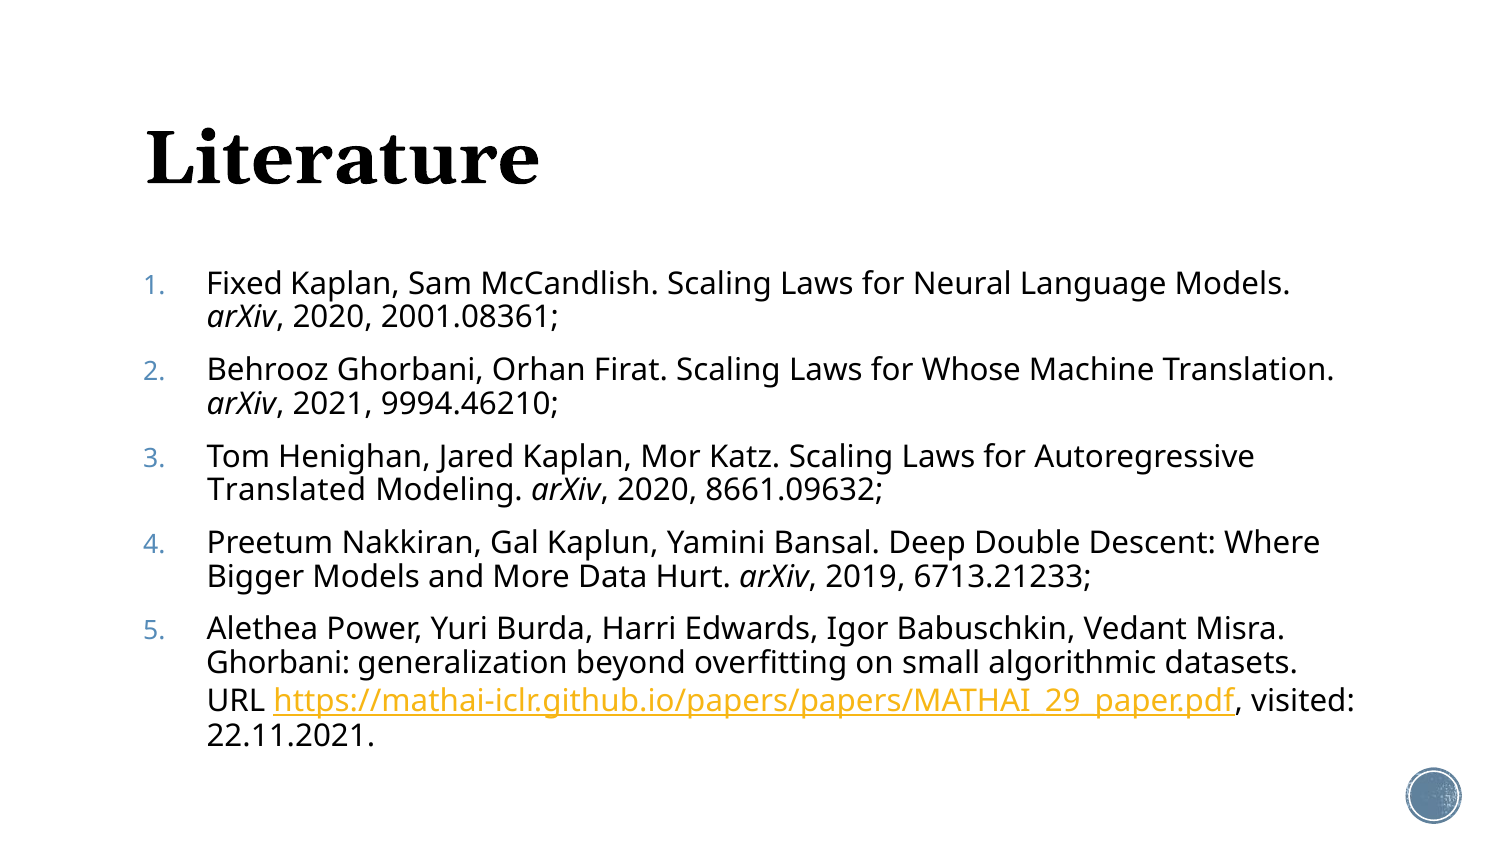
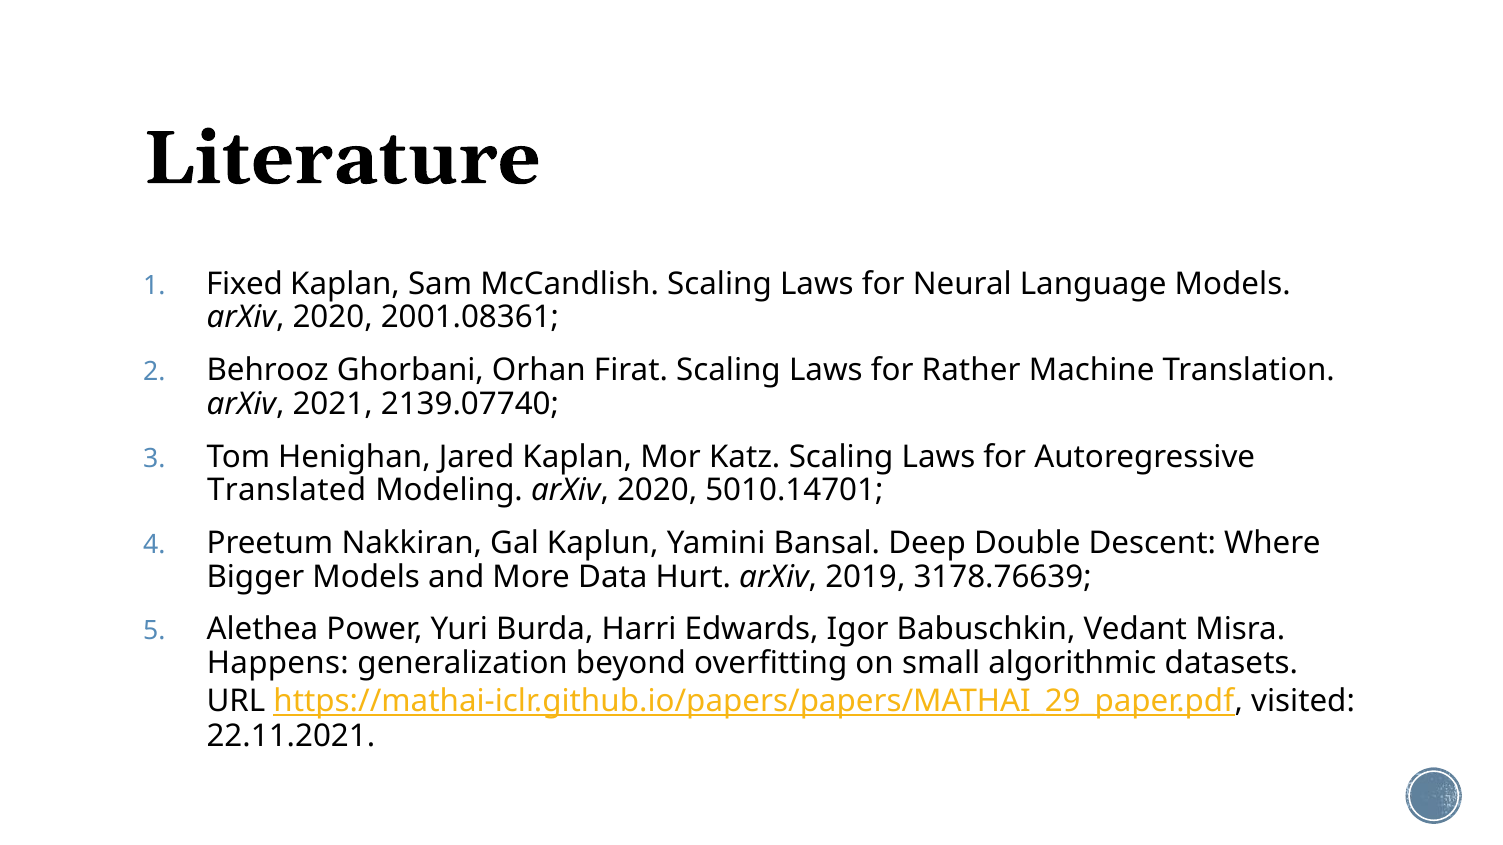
Whose: Whose -> Rather (971, 370)
9994.46210: 9994.46210 -> 2139.07740 (470, 404)
8661.09632: 8661.09632 -> 5010.14701 (794, 491)
6713.21233: 6713.21233 -> 3178.76639 (1003, 577)
Ghorbani: Ghorbani -> Happens (278, 664)
